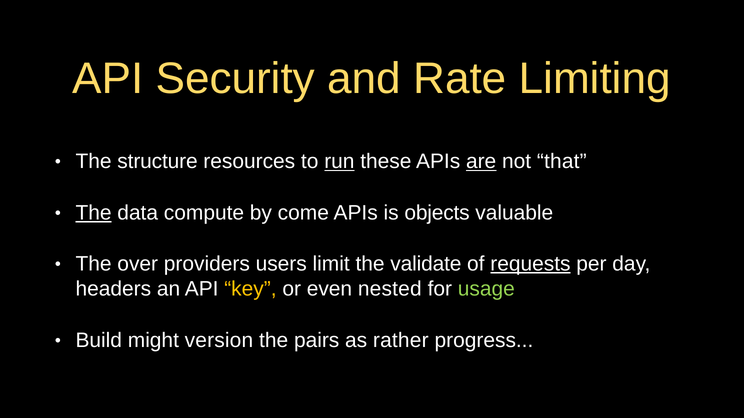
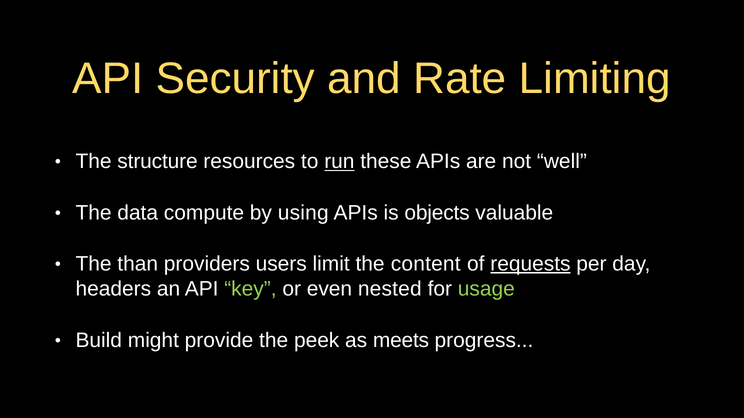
are underline: present -> none (481, 162)
that: that -> well (562, 162)
The underline: present -> none (94, 213)
come: come -> using (303, 213)
over: over -> than (138, 264)
validate: validate -> content (426, 264)
key colour: yellow -> light green (250, 289)
version: version -> provide (219, 341)
pairs: pairs -> peek (317, 341)
rather: rather -> meets (401, 341)
